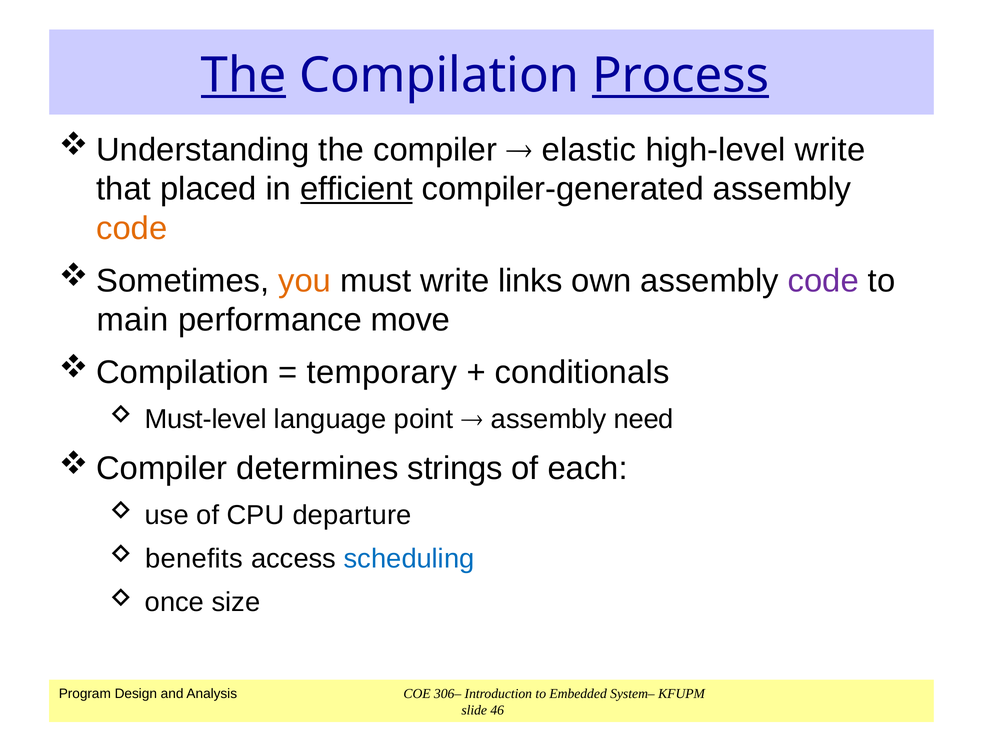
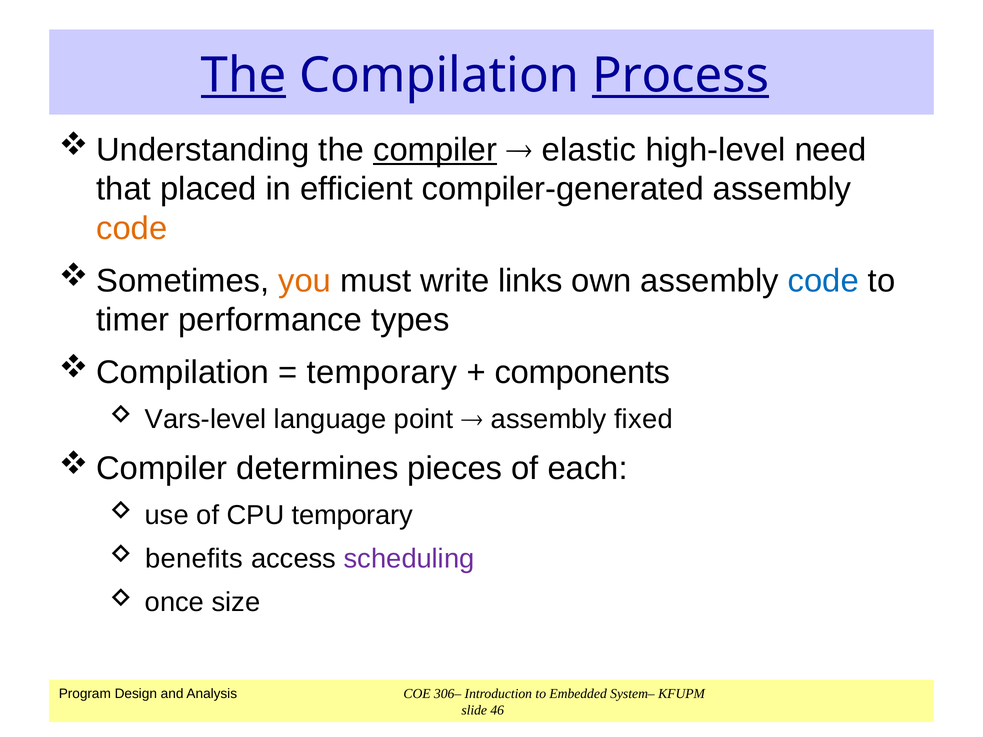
compiler underline: none -> present (435, 150)
high-level write: write -> need (830, 150)
efficient underline: present -> none (356, 189)
code colour: purple -> blue (823, 281)
main: main -> timer (133, 320)
move: move -> types (410, 320)
conditionals: conditionals -> components (582, 373)
Must-level: Must-level -> Vars-level (206, 419)
need: need -> fixed (643, 419)
strings: strings -> pieces (455, 469)
CPU departure: departure -> temporary (352, 515)
scheduling colour: blue -> purple (409, 559)
